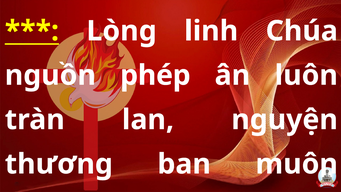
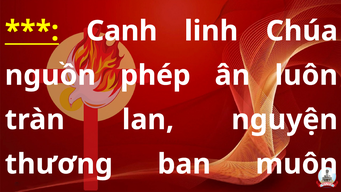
Lòng: Lòng -> Canh (122, 31)
